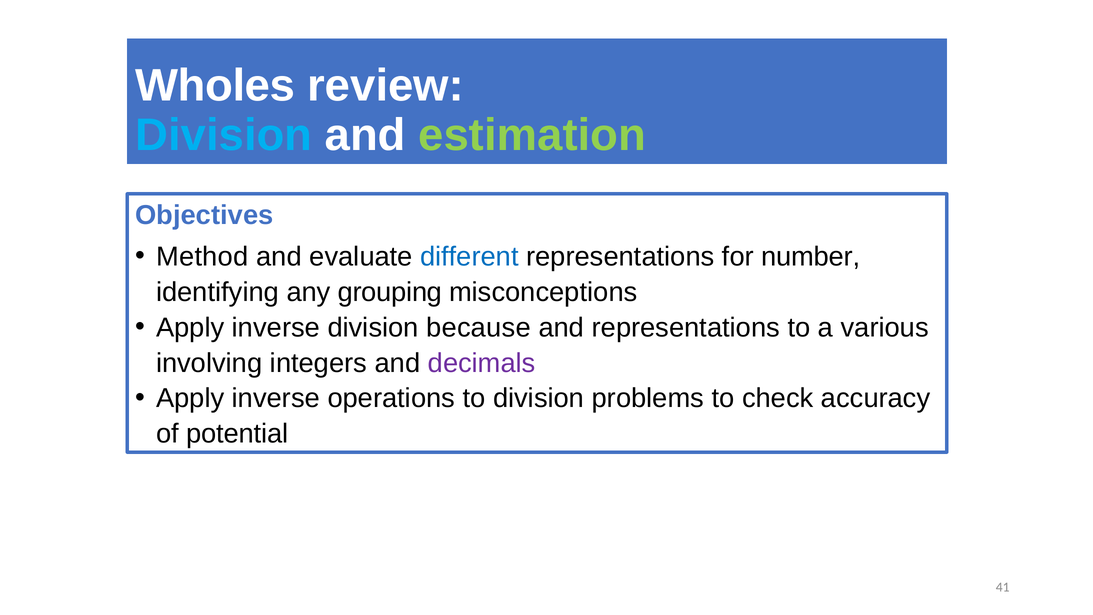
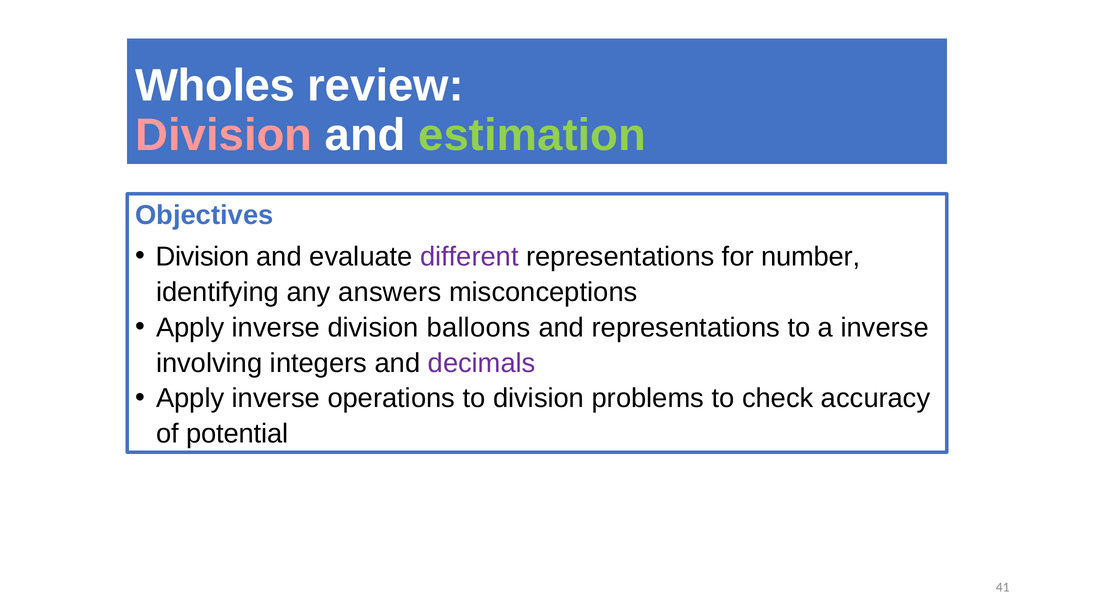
Division colour: light blue -> pink (224, 135)
Method: Method -> Division (202, 257)
different colour: blue -> purple (469, 257)
grouping: grouping -> answers (390, 292)
because: because -> balloons (478, 327)
a various: various -> inverse (885, 327)
